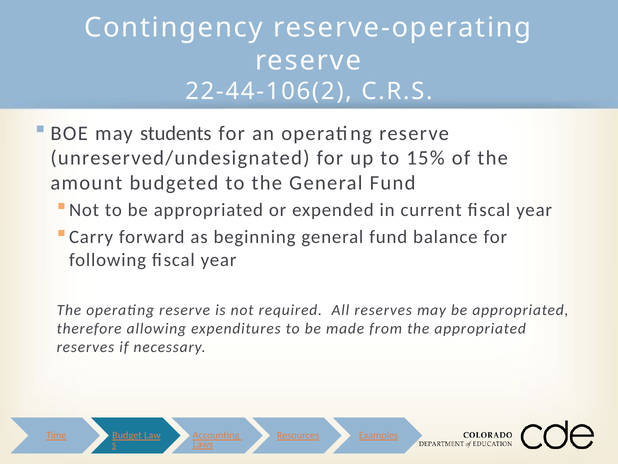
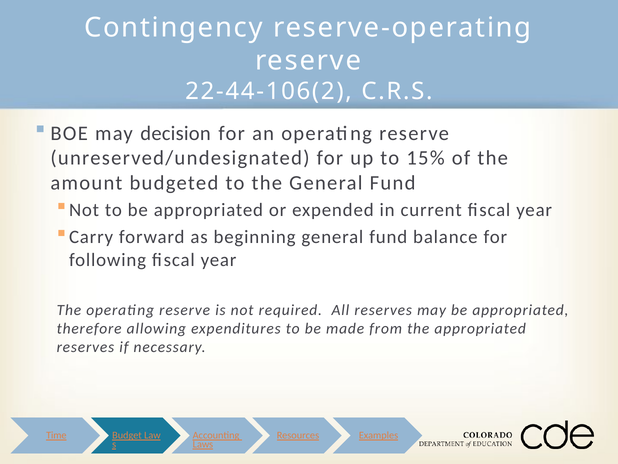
students: students -> decision (176, 133)
